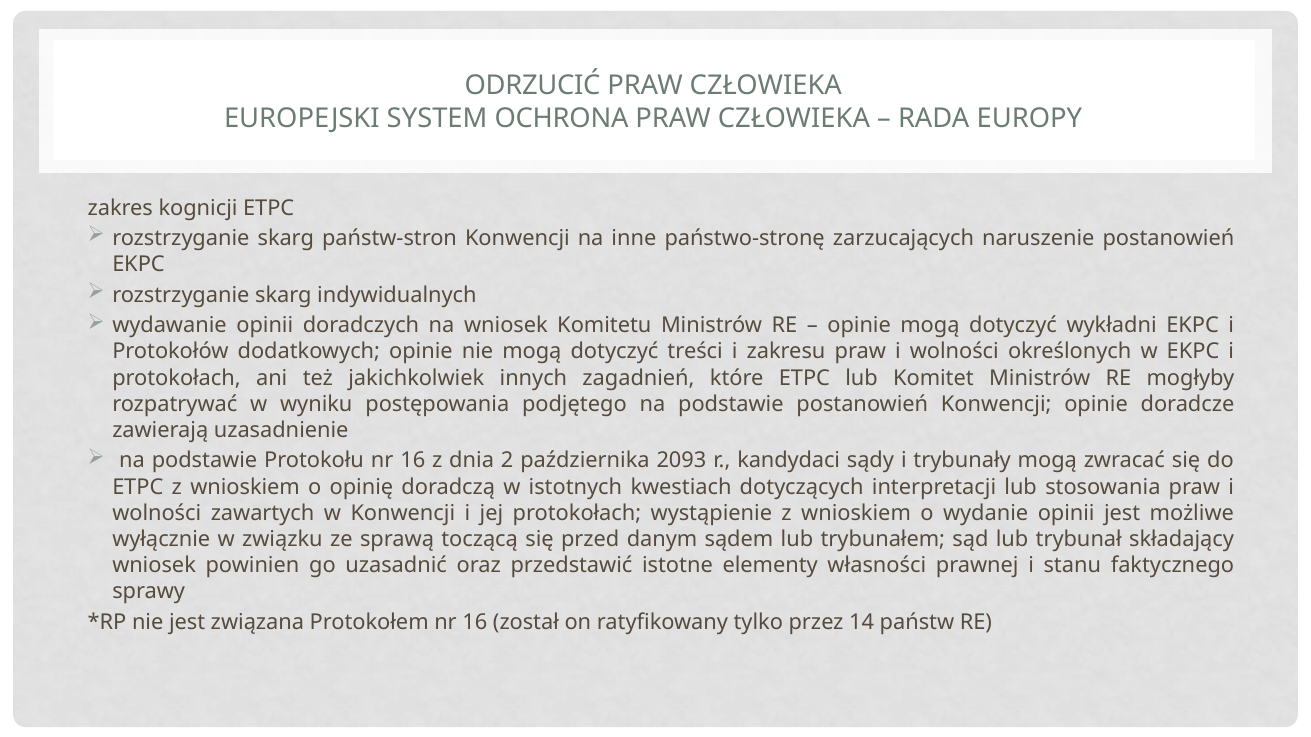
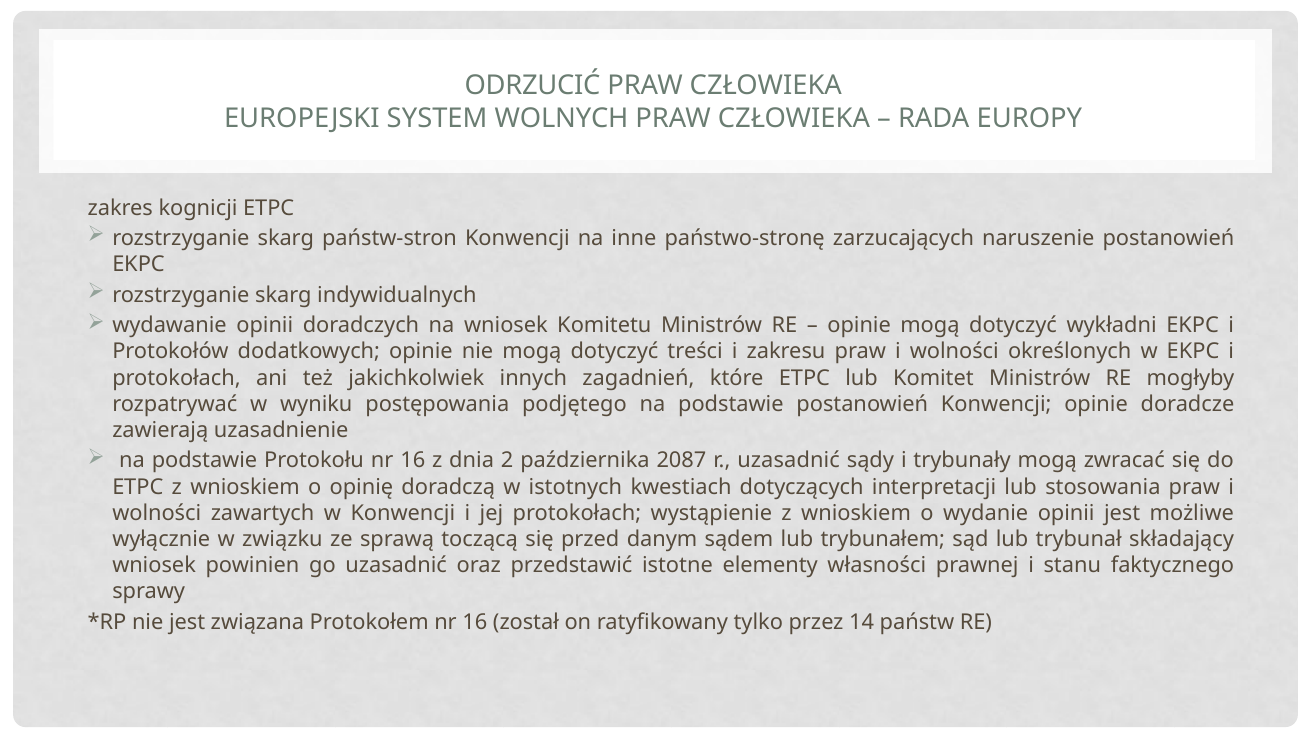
OCHRONA: OCHRONA -> WOLNYCH (562, 118)
2093: 2093 -> 2087 (681, 461)
r kandydaci: kandydaci -> uzasadnić (789, 461)
